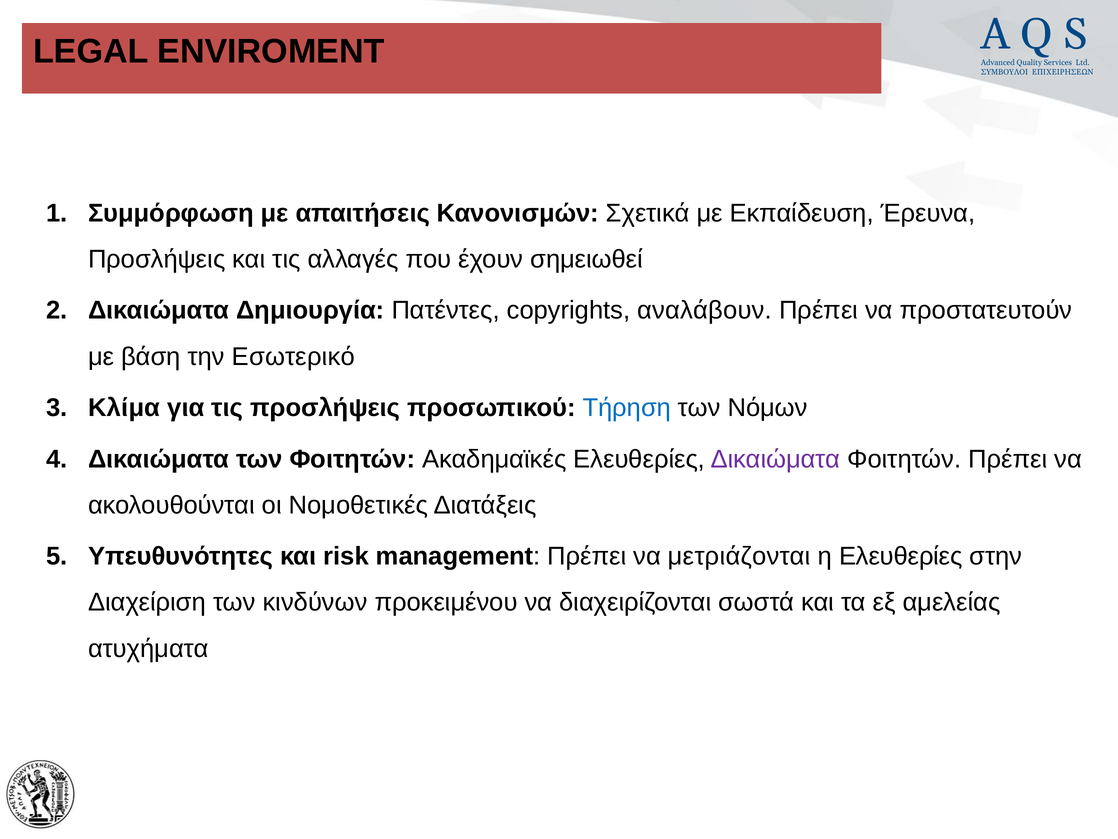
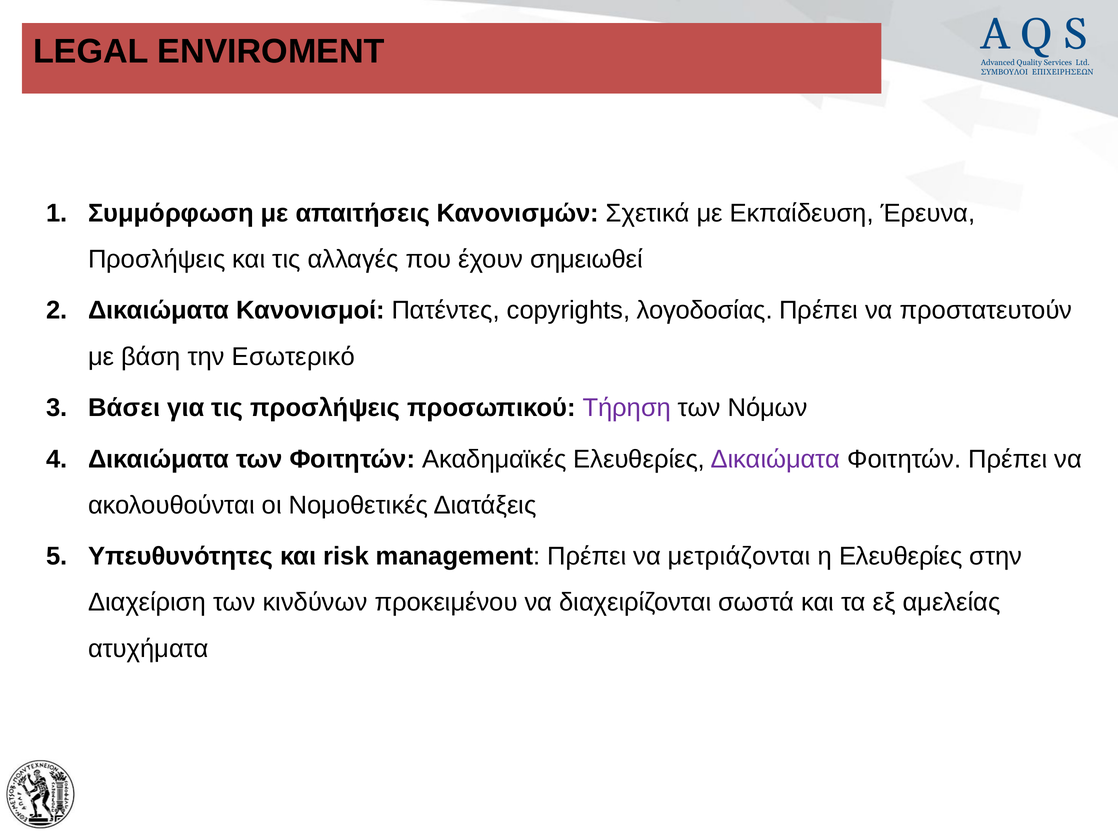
Δημιουργία: Δημιουργία -> Κανονισμοί (310, 310)
αναλάβουν: αναλάβουν -> λογοδοσίας (705, 310)
Κλίμα: Κλίμα -> Βάσει (124, 408)
Τήρηση colour: blue -> purple (627, 408)
